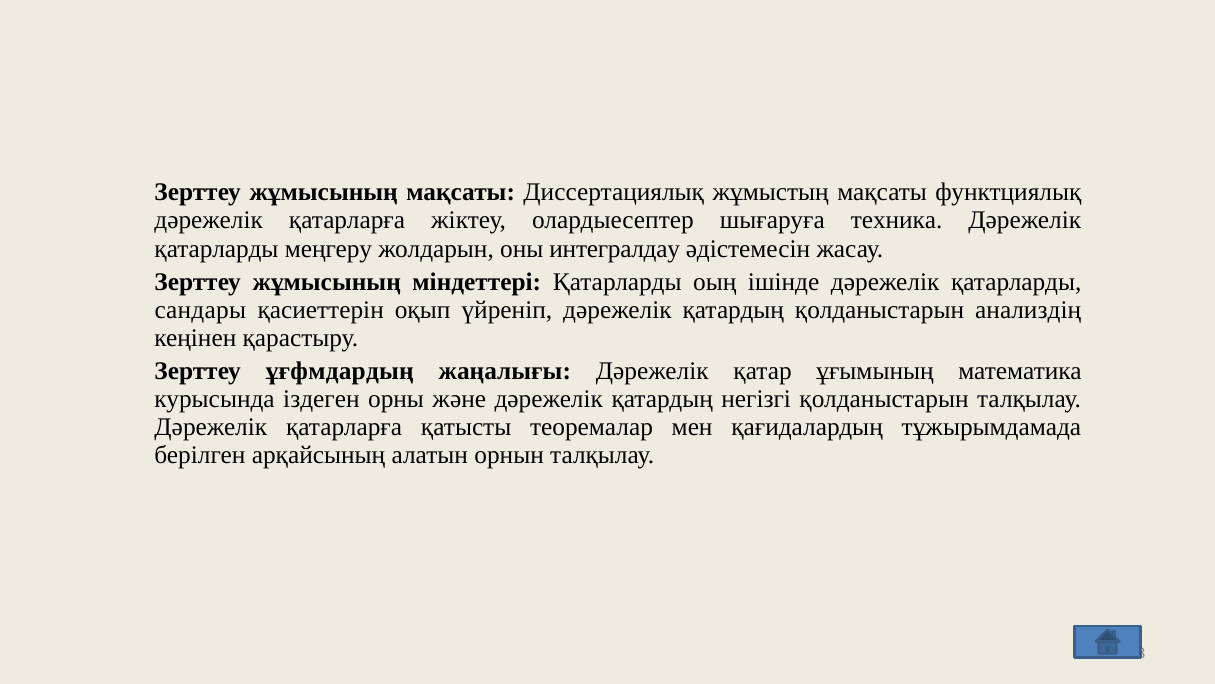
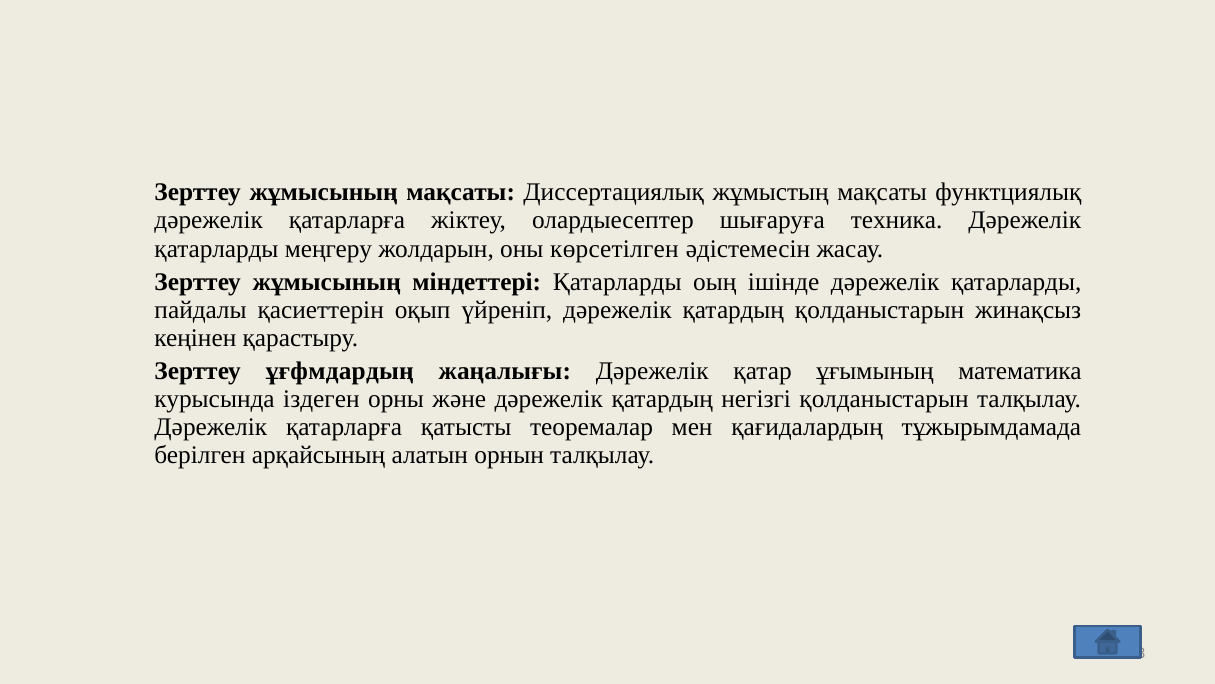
интeгралдaу: интeгралдaу -> көрсетілген (614, 248)
сандары: сандары -> пайдалы (201, 310)
анализдің: анализдің -> жинaқсыз (1028, 310)
